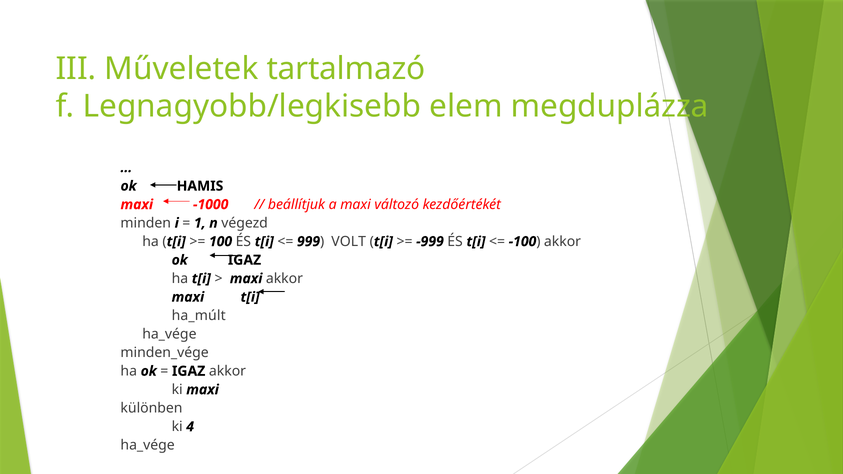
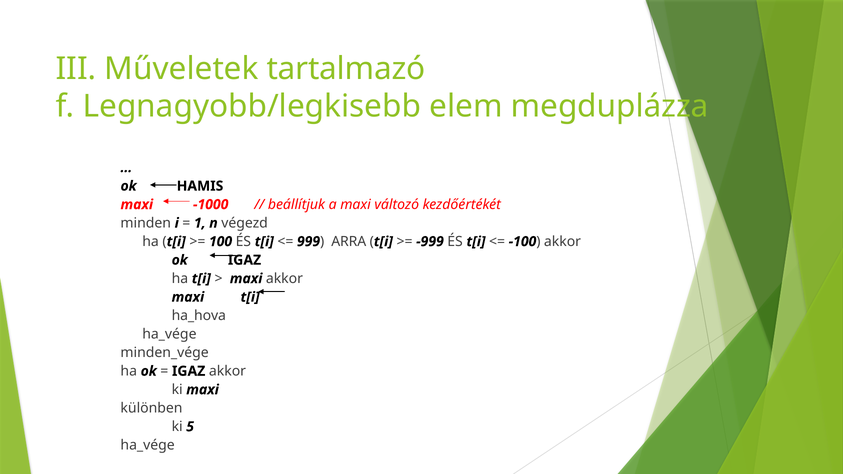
VOLT: VOLT -> ARRA (349, 242)
ha_múlt: ha_múlt -> ha_hova (199, 316)
4: 4 -> 5 (190, 427)
